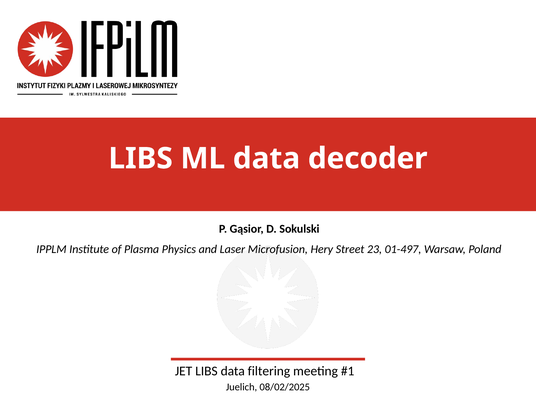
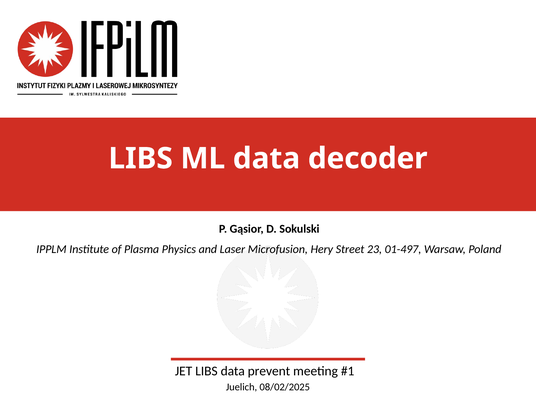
filtering: filtering -> prevent (269, 371)
